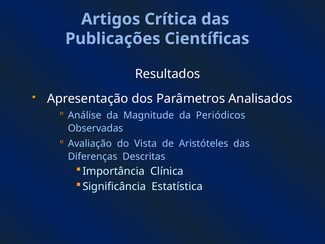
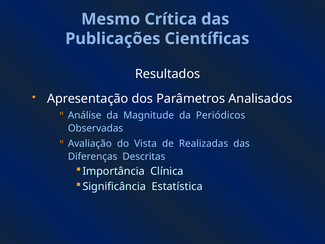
Artigos: Artigos -> Mesmo (111, 19)
Aristóteles: Aristóteles -> Realizadas (204, 143)
